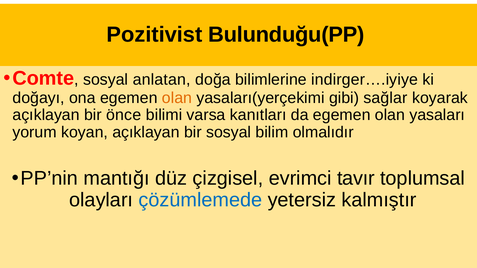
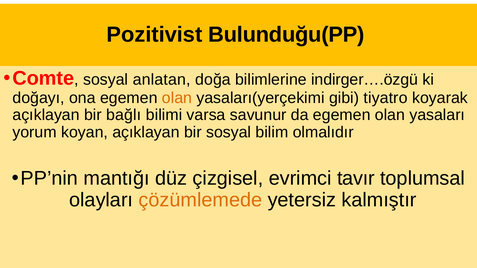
indirger….iyiye: indirger….iyiye -> indirger….özgü (365, 80)
sağlar: sağlar -> tiyatro (386, 98)
önce: önce -> bağlı (124, 115)
kanıtları: kanıtları -> savunur (258, 115)
çözümlemede colour: blue -> orange (200, 200)
